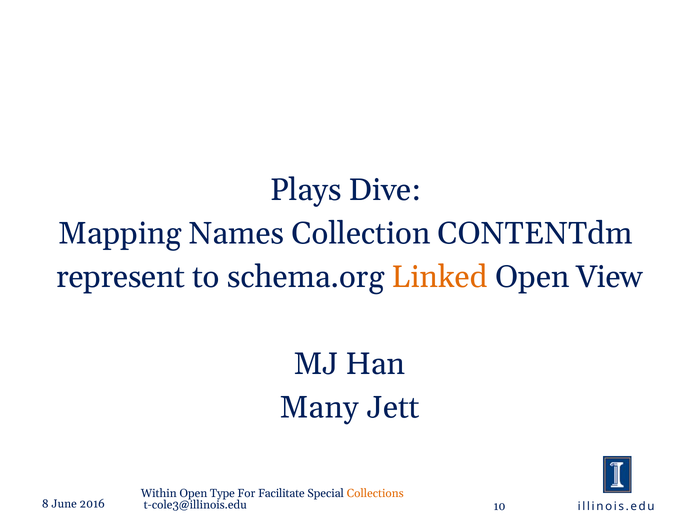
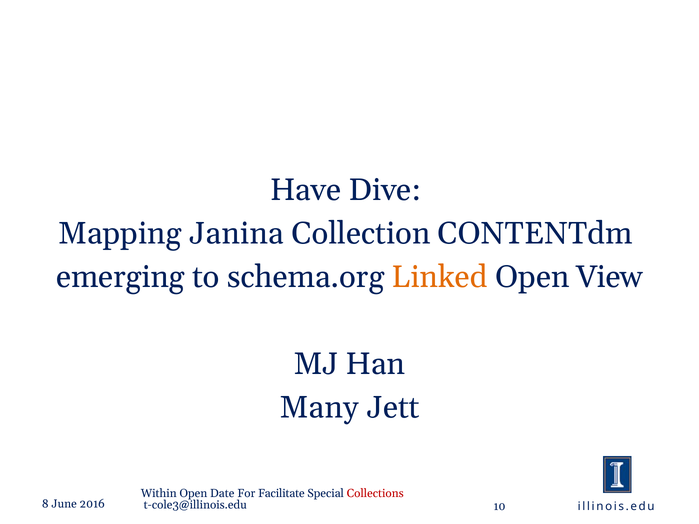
Plays: Plays -> Have (306, 190)
Names: Names -> Janina (236, 234)
represent: represent -> emerging (120, 277)
Type: Type -> Date (222, 493)
Collections colour: orange -> red (375, 493)
